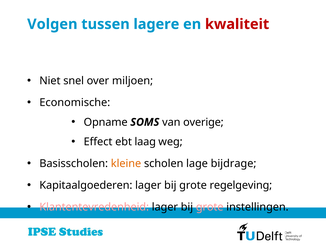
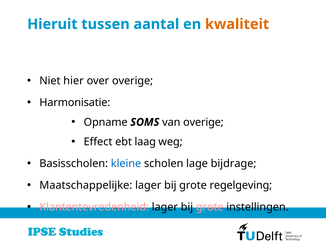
Volgen: Volgen -> Hieruit (52, 24)
lagere: lagere -> aantal (156, 24)
kwaliteit colour: red -> orange (237, 24)
snel: snel -> hier (74, 81)
over miljoen: miljoen -> overige (133, 81)
Economische: Economische -> Harmonisatie (75, 102)
kleine colour: orange -> blue (126, 163)
Kapitaalgoederen: Kapitaalgoederen -> Maatschappelijke (86, 185)
